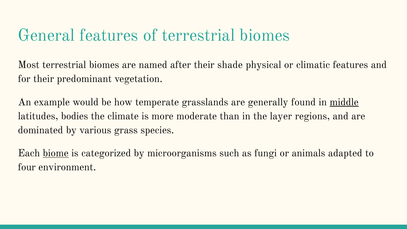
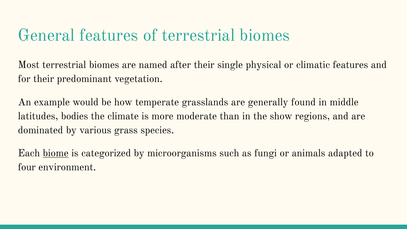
shade: shade -> single (230, 65)
middle underline: present -> none (344, 102)
layer: layer -> show (281, 116)
